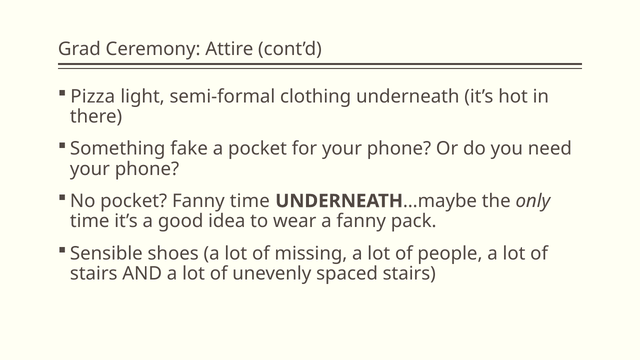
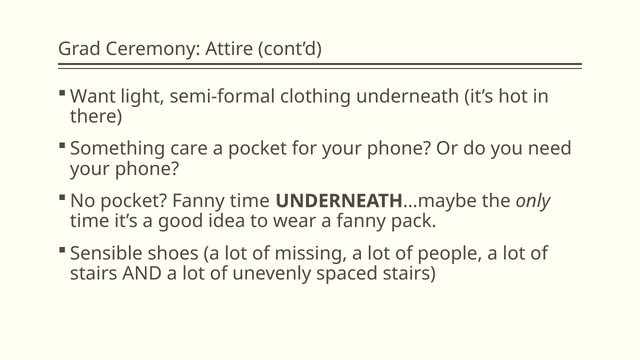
Pizza: Pizza -> Want (93, 96)
fake: fake -> care (189, 149)
